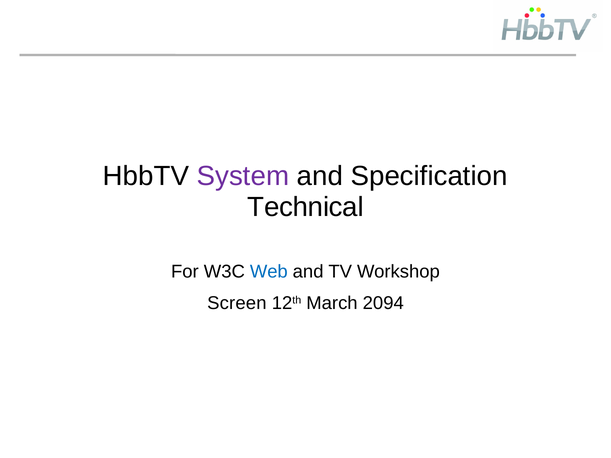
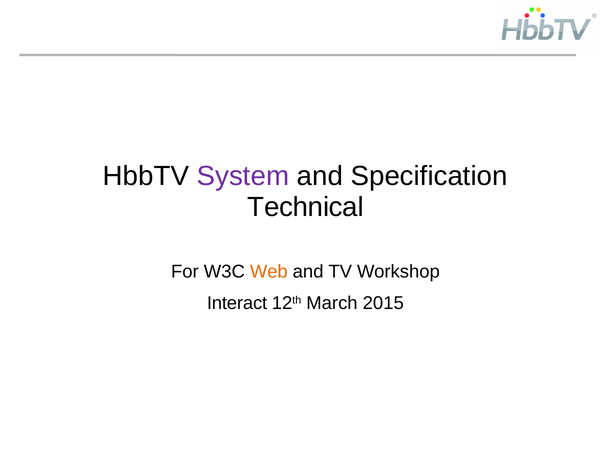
Web colour: blue -> orange (269, 272)
Screen: Screen -> Interact (237, 303)
2094: 2094 -> 2015 (383, 303)
